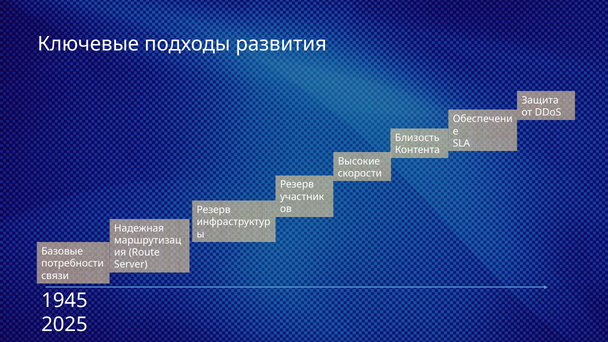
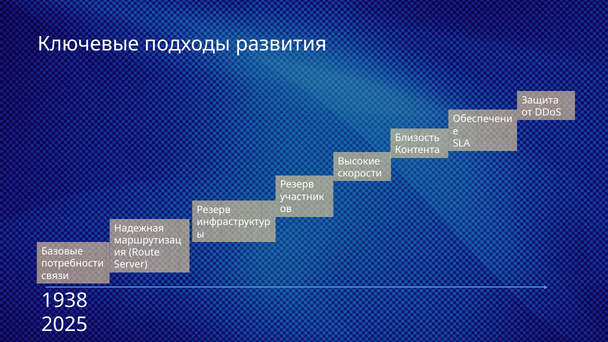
1945: 1945 -> 1938 (64, 300)
